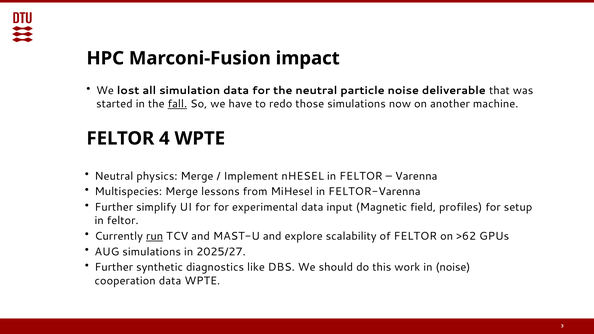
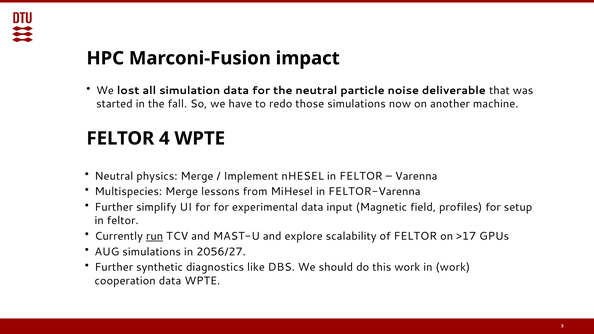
fall underline: present -> none (177, 104)
>62: >62 -> >17 (466, 236)
2025/27: 2025/27 -> 2056/27 (221, 252)
in noise: noise -> work (453, 267)
